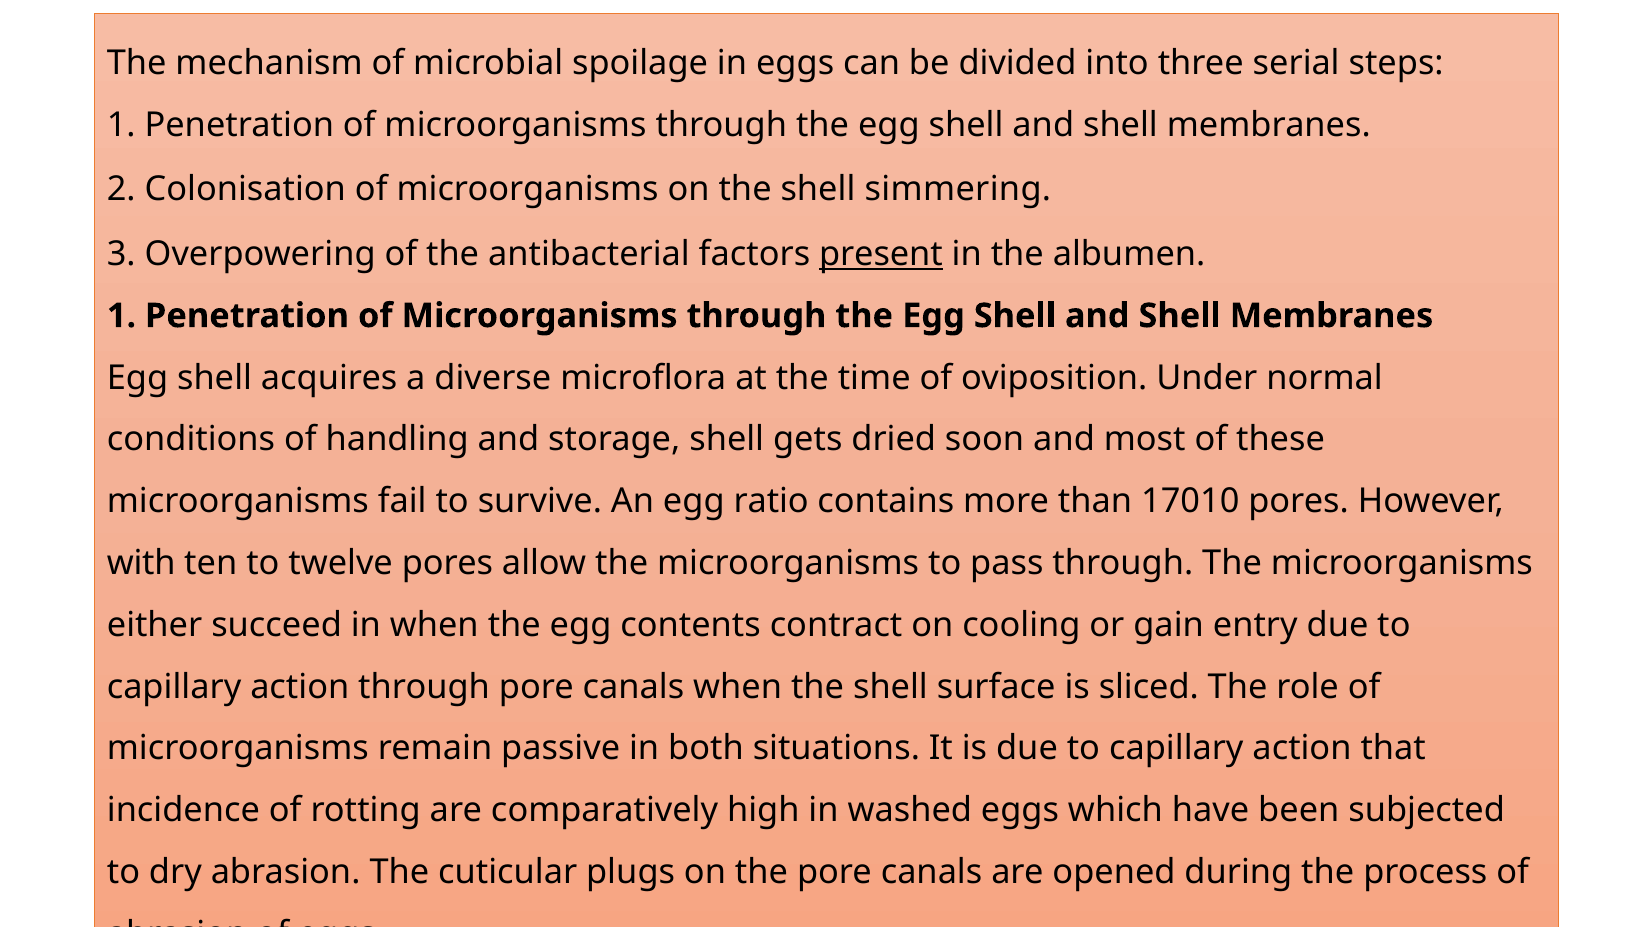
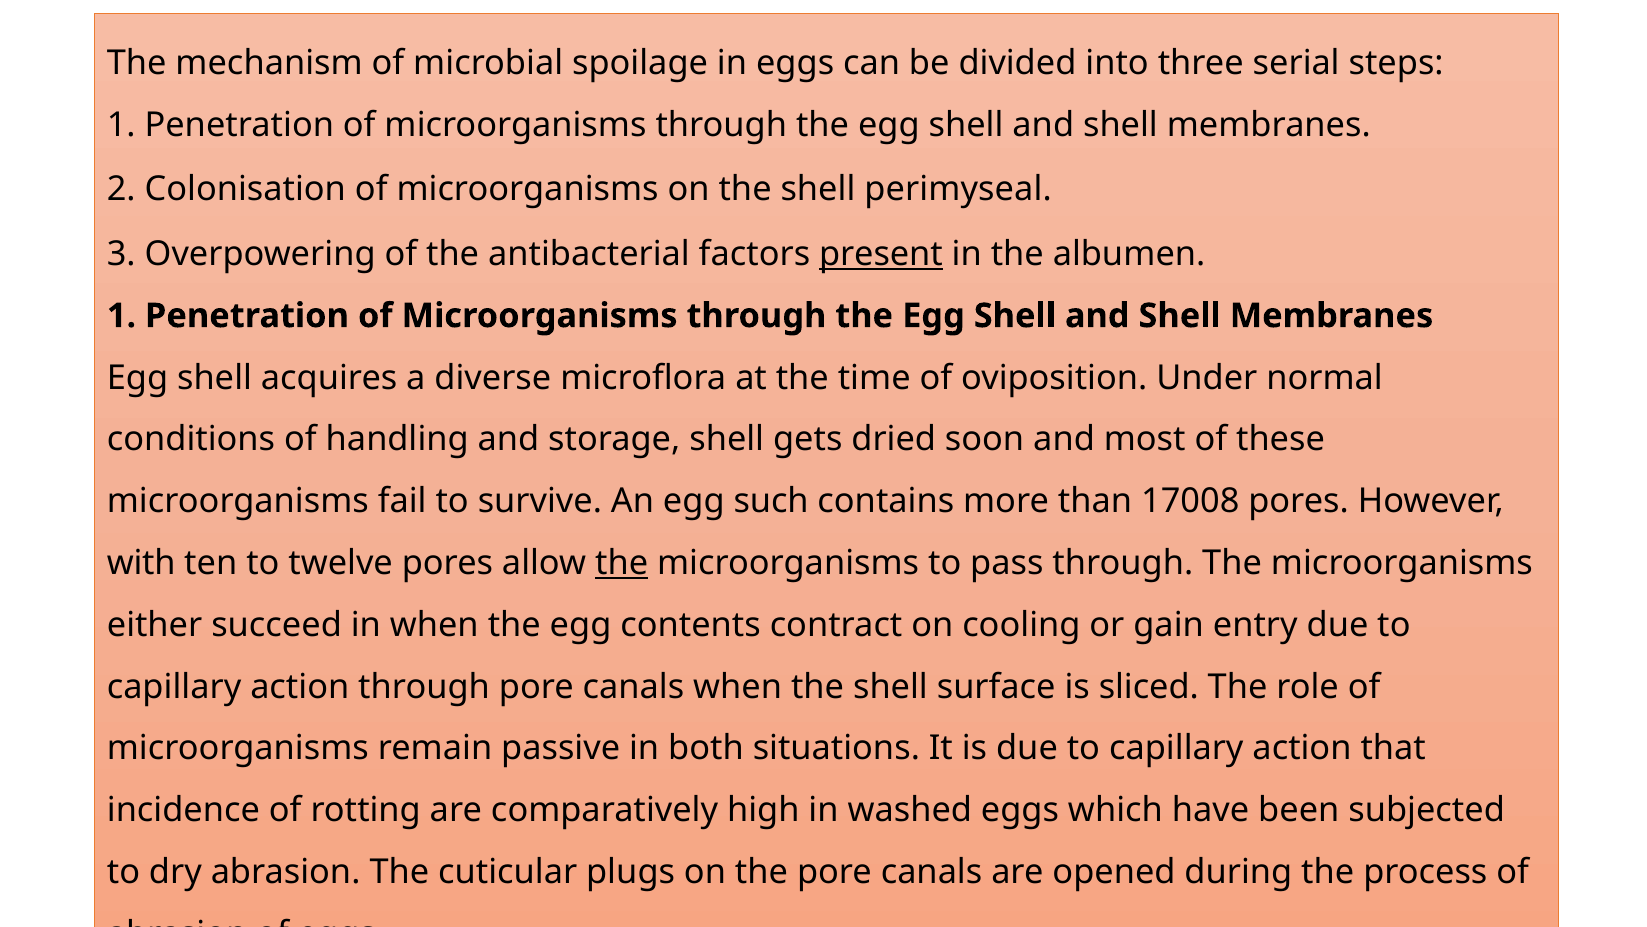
simmering: simmering -> perimyseal (958, 189)
ratio: ratio -> such (771, 501)
17010: 17010 -> 17008 (1190, 501)
the underline: none -> present (622, 563)
